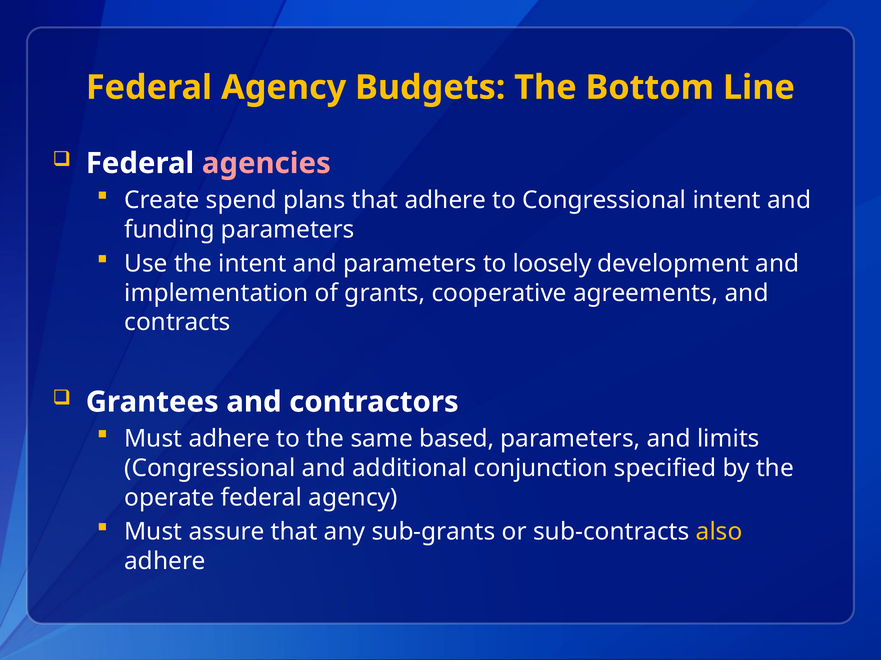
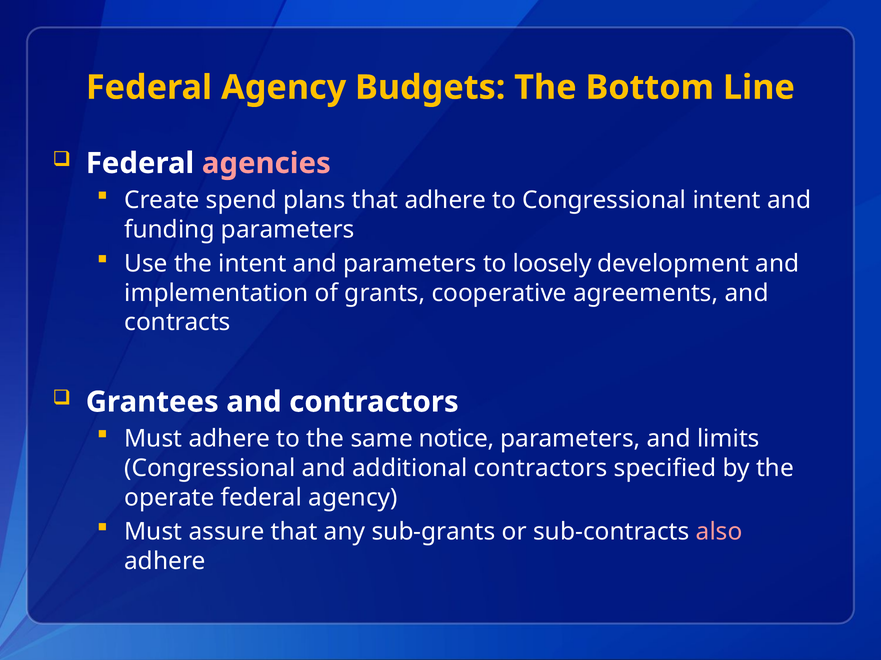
based: based -> notice (457, 439)
additional conjunction: conjunction -> contractors (541, 469)
also colour: yellow -> pink (719, 532)
